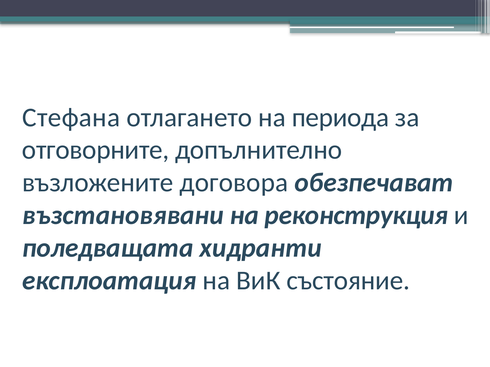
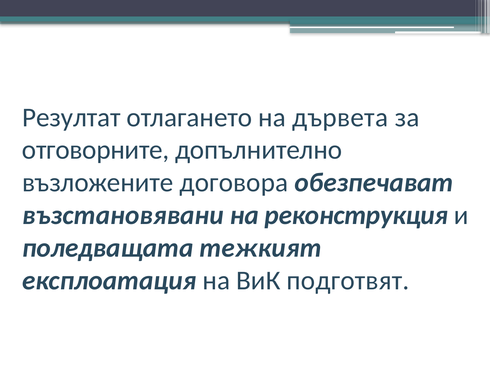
Стефана: Стефана -> Резултат (71, 118)
периода: периода -> дървета (340, 118)
хидранти: хидранти -> тежкият (261, 248)
състояние: състояние -> подготвят (348, 281)
